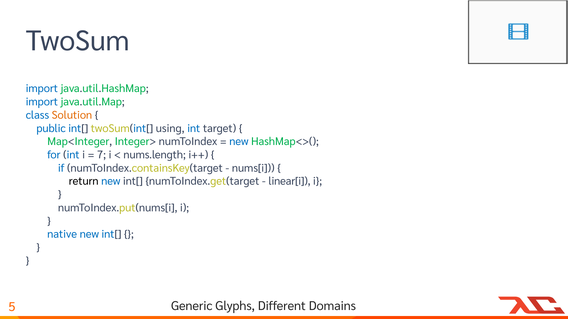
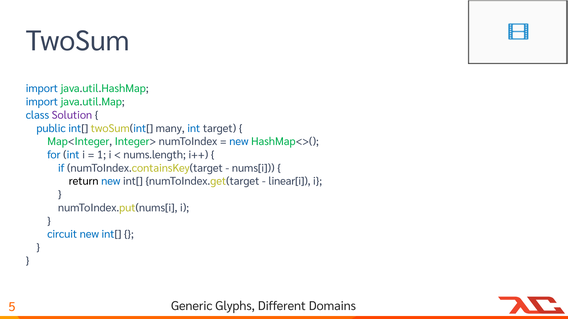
Solution colour: orange -> purple (72, 115)
using: using -> many (170, 129)
7: 7 -> 1 (102, 155)
native: native -> circuit (62, 235)
